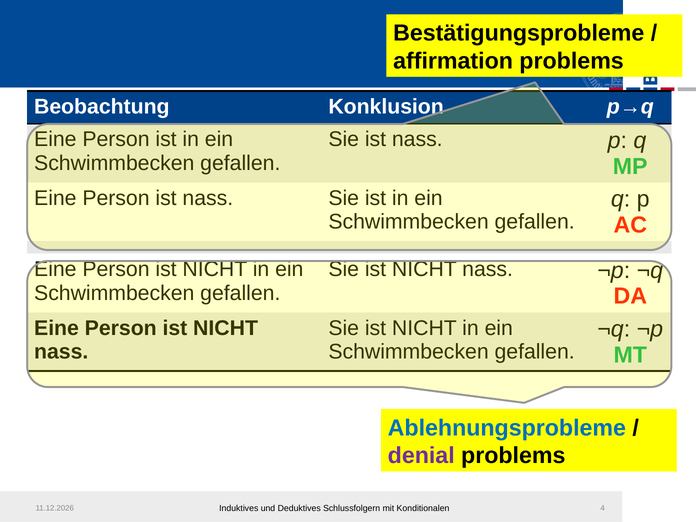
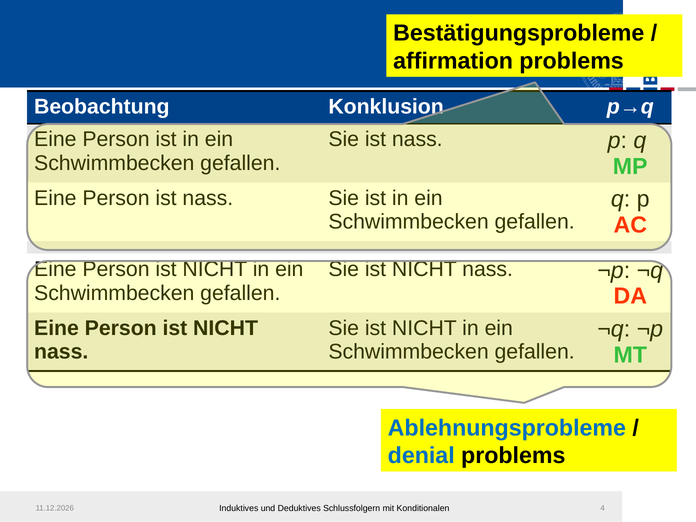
denial colour: purple -> blue (421, 456)
